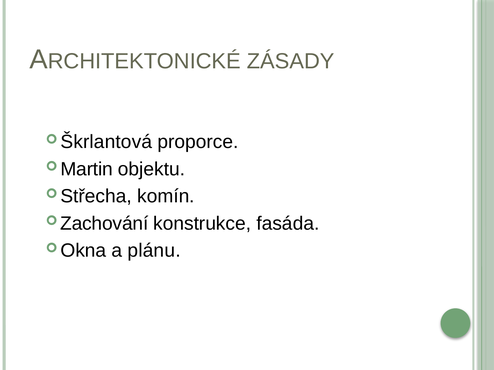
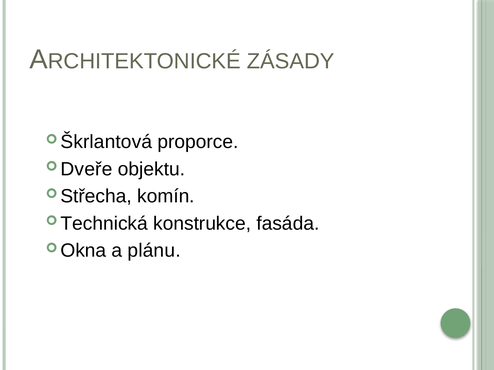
Martin: Martin -> Dveře (86, 169)
Zachování: Zachování -> Technická (104, 224)
